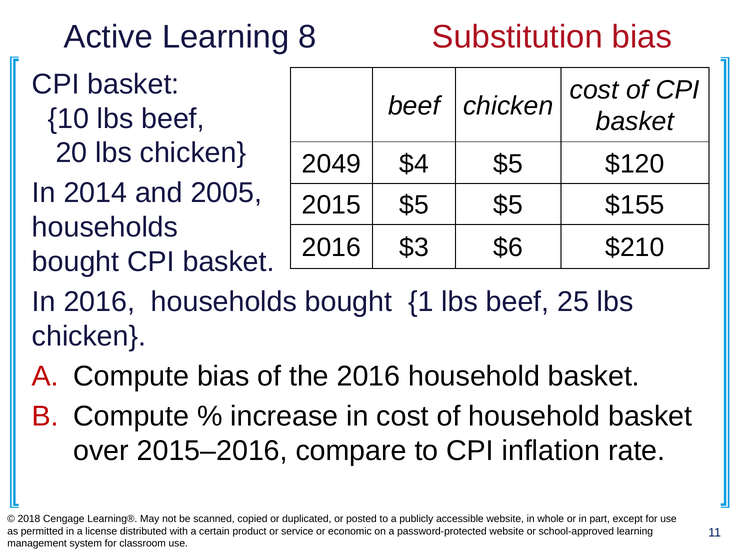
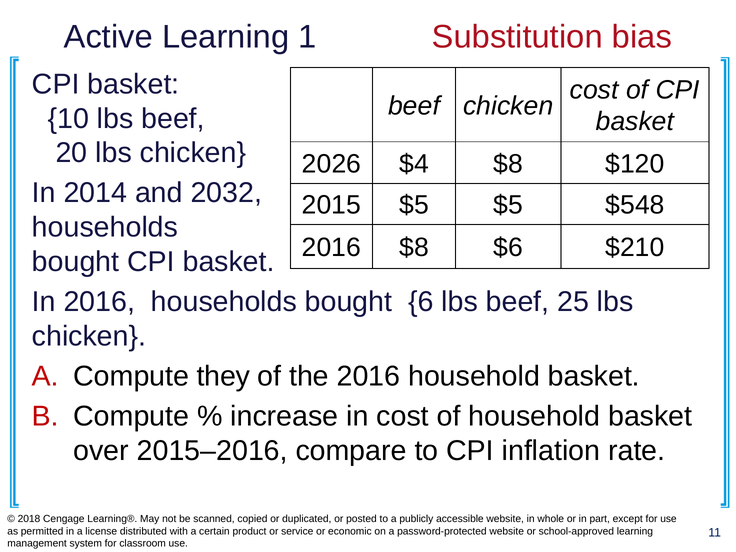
8: 8 -> 1 (307, 37)
2049: 2049 -> 2026 (332, 164)
$4 $5: $5 -> $8 (508, 164)
2005: 2005 -> 2032 (226, 193)
$155: $155 -> $548 (635, 205)
2016 $3: $3 -> $8 (414, 248)
1: 1 -> 6 (421, 302)
Compute bias: bias -> they (223, 376)
